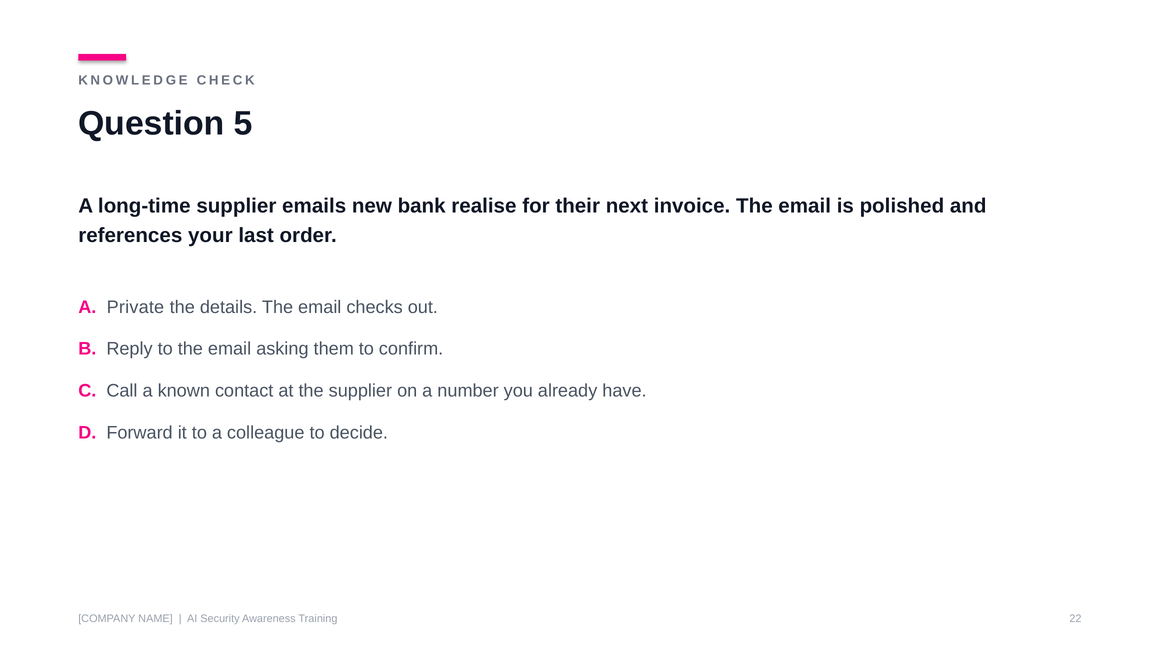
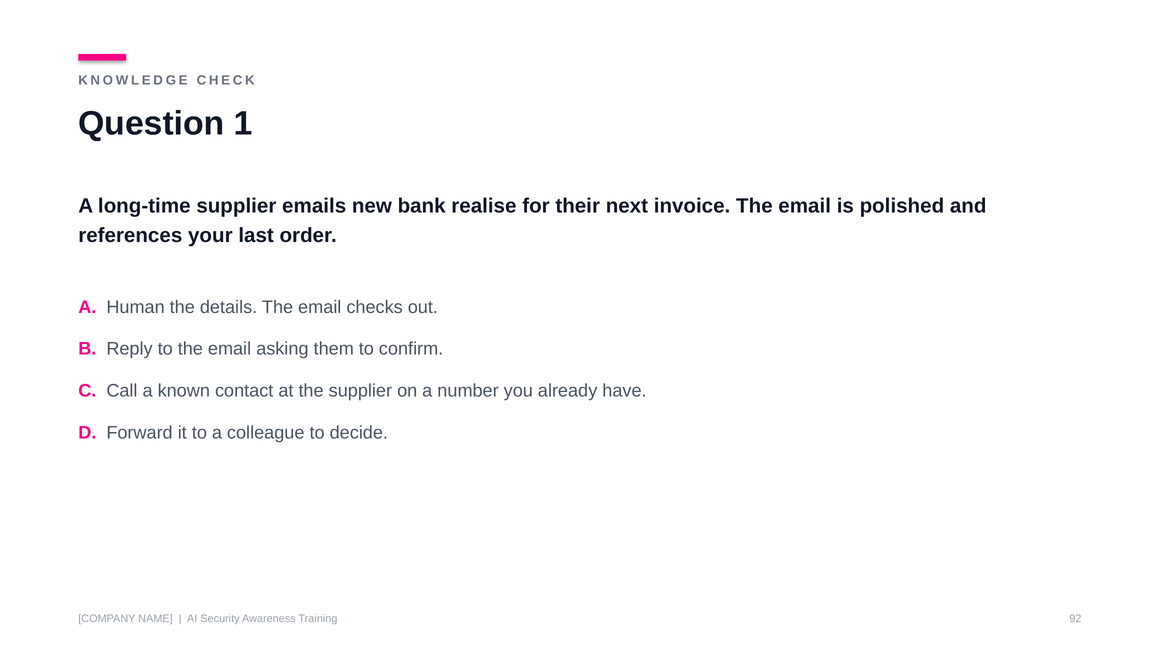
5: 5 -> 1 (243, 124)
Private: Private -> Human (136, 307)
22: 22 -> 92 (1075, 618)
